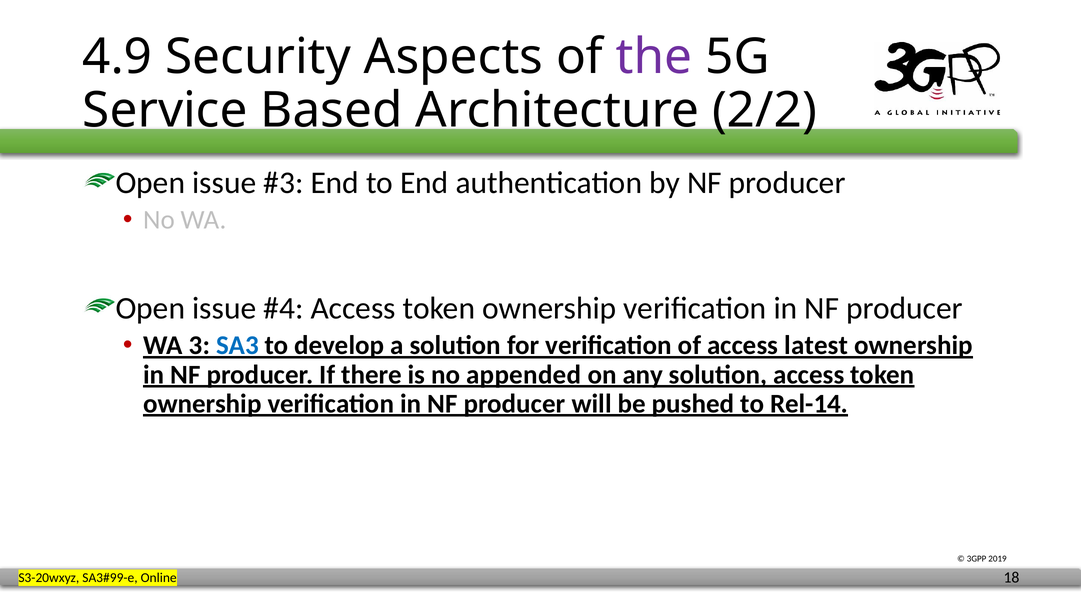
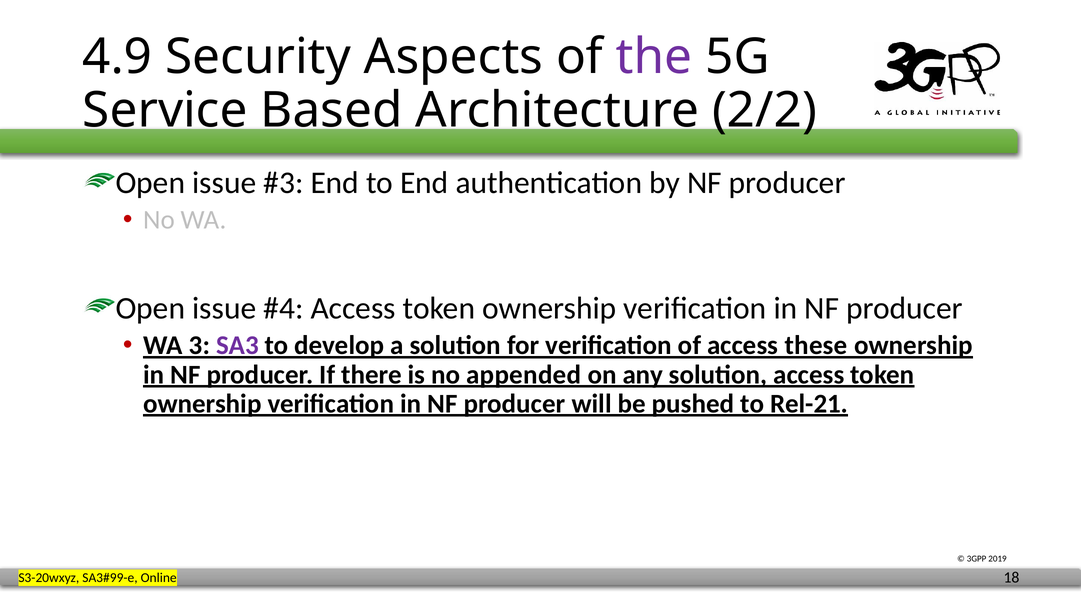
SA3 colour: blue -> purple (237, 345)
latest: latest -> these (816, 345)
Rel-14: Rel-14 -> Rel-21 (809, 404)
